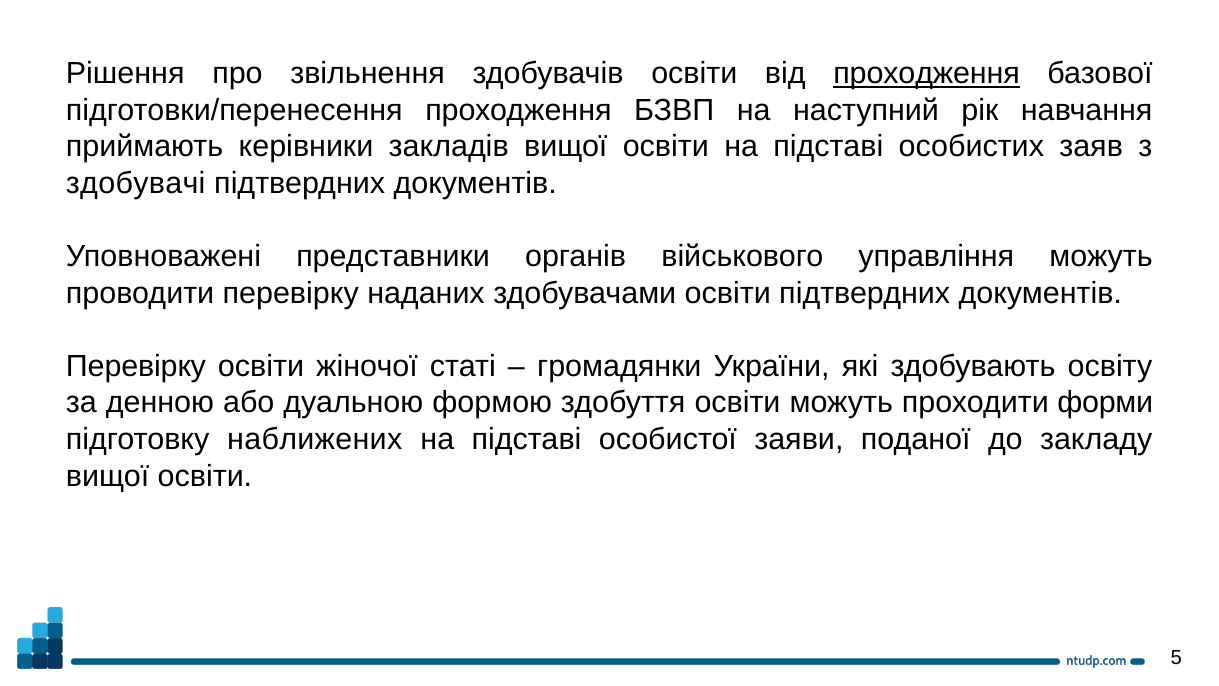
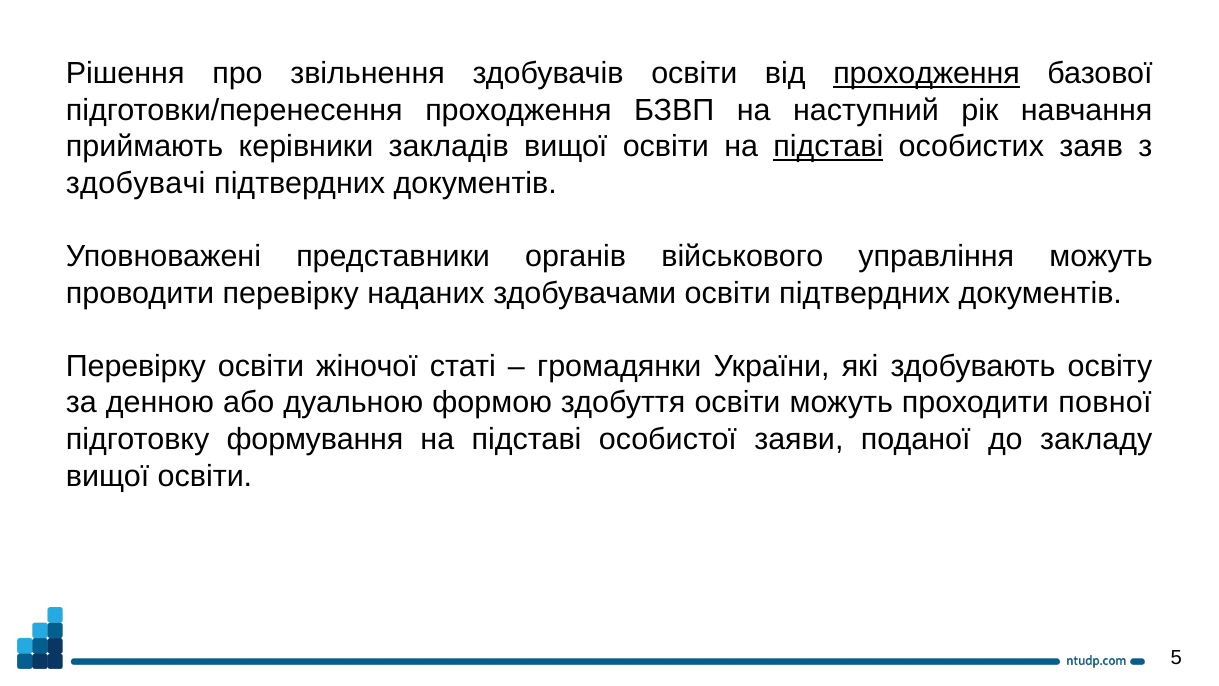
підставі underline: none -> present (828, 147)
форми: форми -> повної (1105, 403)
наближених: наближених -> формування (315, 439)
